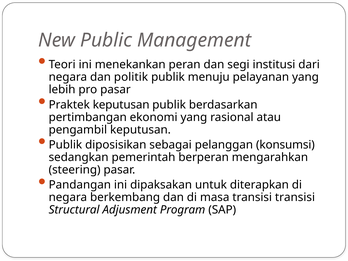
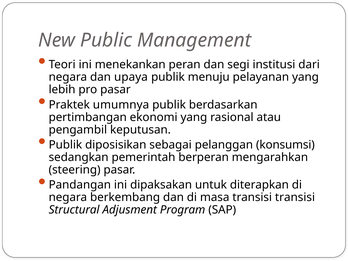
politik: politik -> upaya (131, 77)
Praktek keputusan: keputusan -> umumnya (121, 105)
